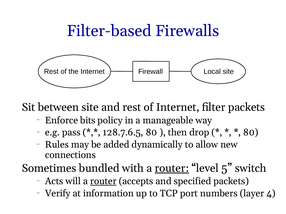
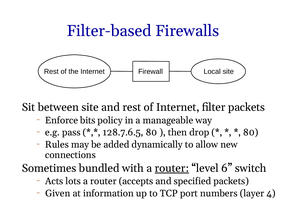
5: 5 -> 6 (227, 169)
will: will -> lots (73, 182)
router underline: present -> none (103, 182)
Verify: Verify -> Given (58, 194)
